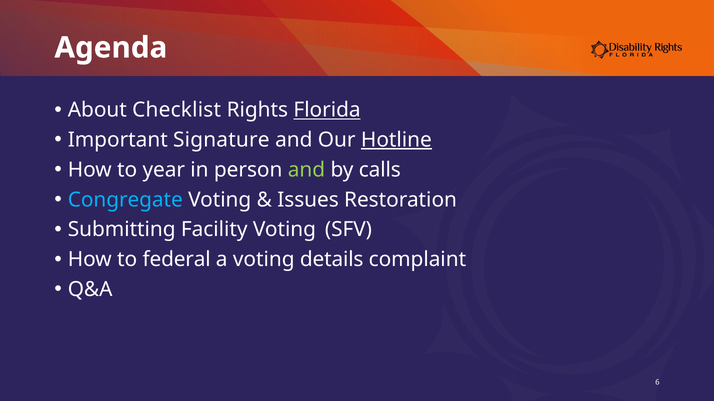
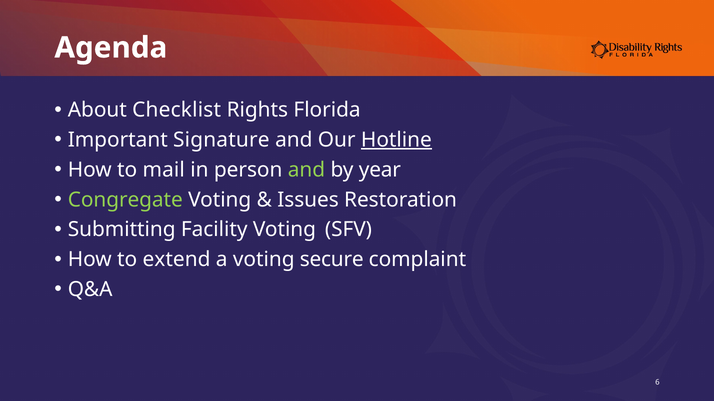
Florida underline: present -> none (327, 110)
year: year -> mail (164, 170)
calls: calls -> year (380, 170)
Congregate colour: light blue -> light green (125, 200)
federal: federal -> extend (177, 260)
details: details -> secure (332, 260)
